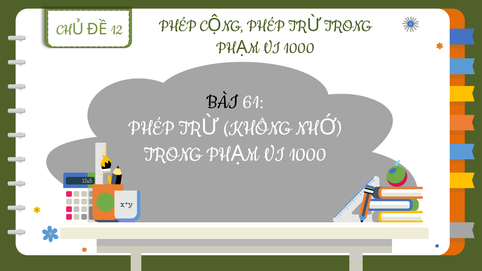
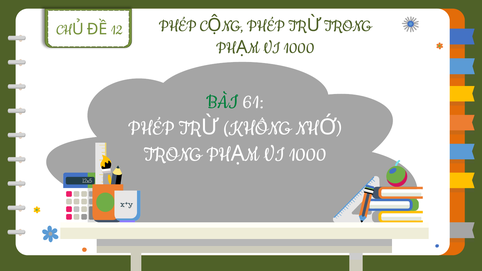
BÀI colour: black -> green (222, 101)
